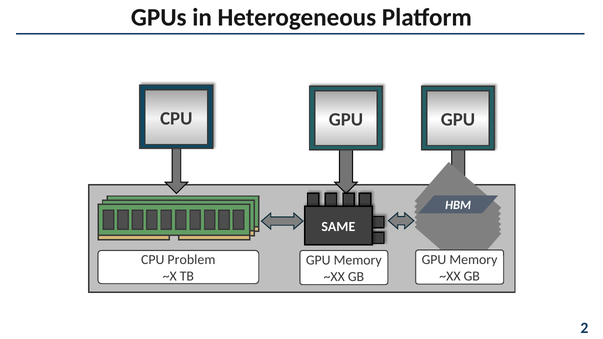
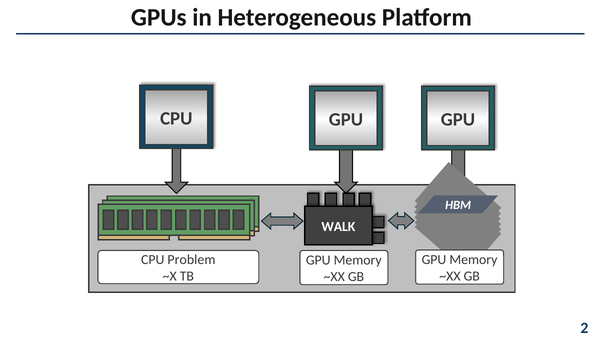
SAME: SAME -> WALK (338, 227)
